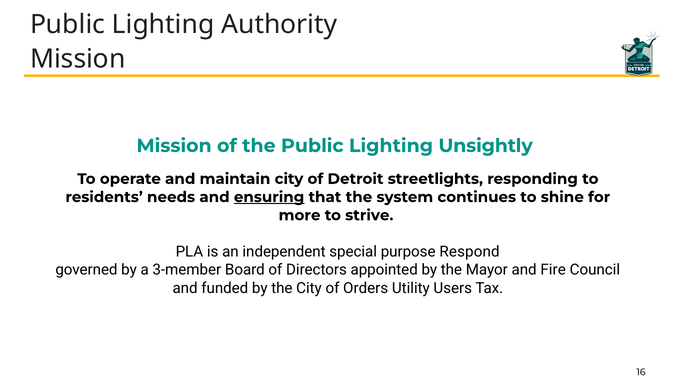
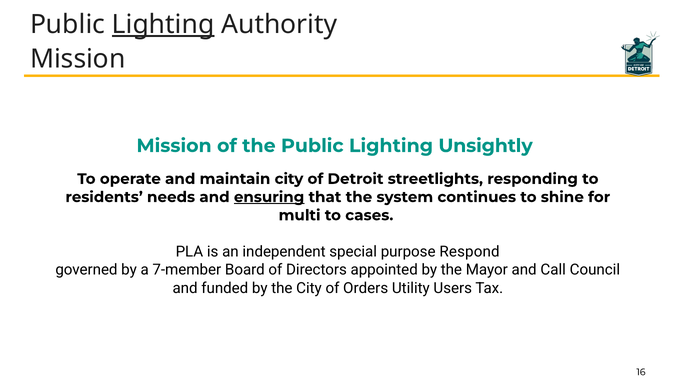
Lighting underline: none -> present (163, 25)
more: more -> multi (300, 215)
strive: strive -> cases (369, 215)
3-member: 3-member -> 7-member (187, 270)
Fire: Fire -> Call (553, 270)
